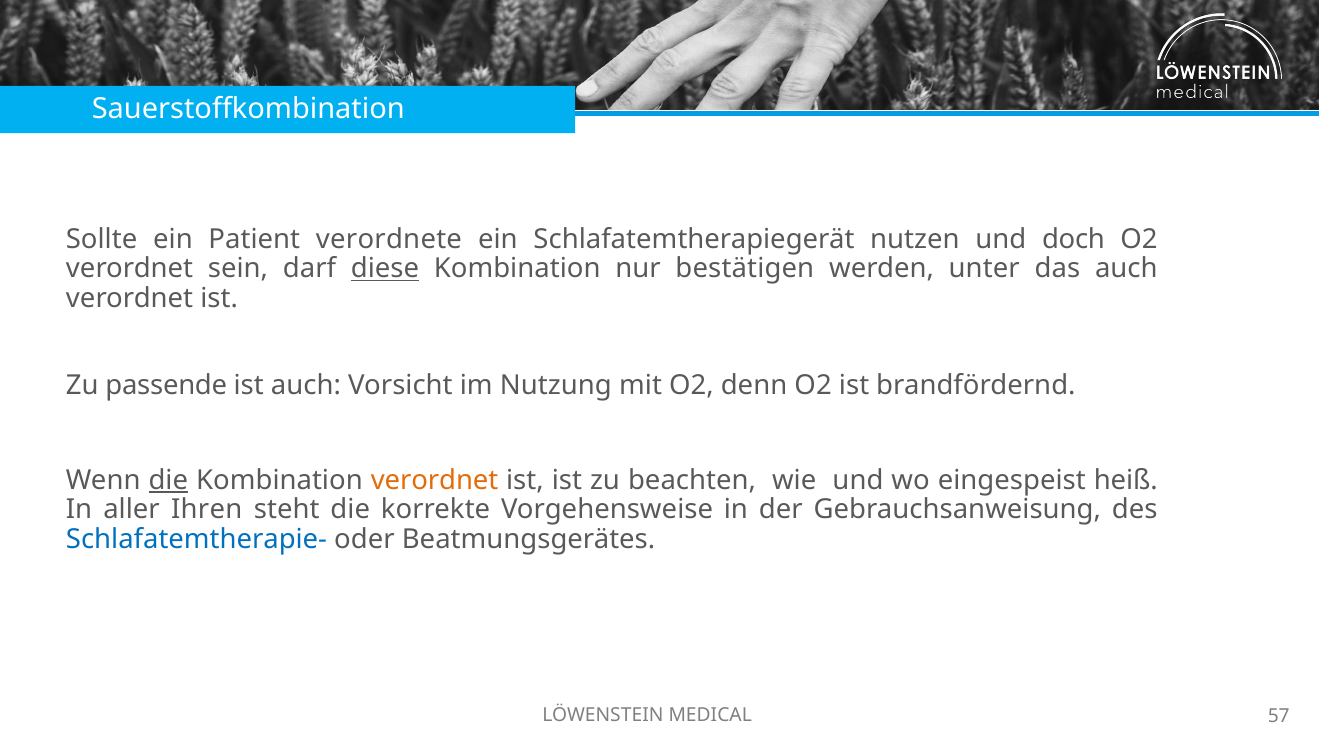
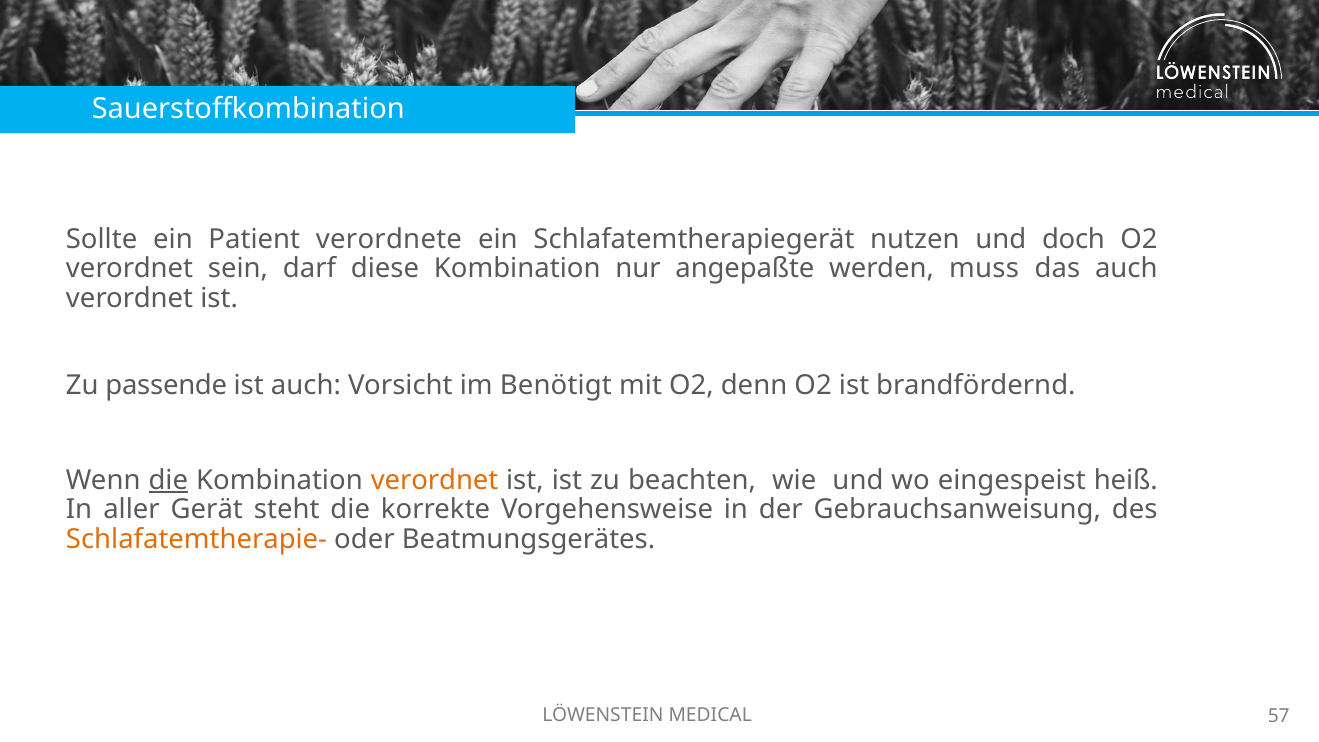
diese underline: present -> none (385, 269)
bestätigen: bestätigen -> angepaßte (745, 269)
unter: unter -> muss (984, 269)
Nutzung: Nutzung -> Benötigt (556, 385)
Ihren: Ihren -> Gerät (207, 510)
Schlafatemtherapie- colour: blue -> orange (197, 539)
